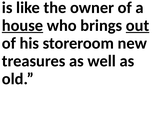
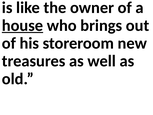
out underline: present -> none (138, 25)
